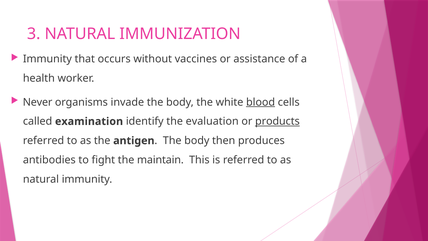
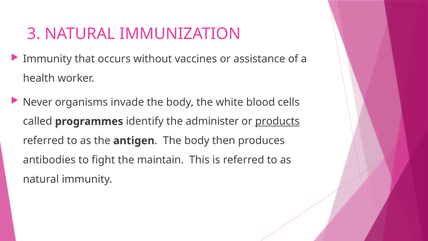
blood underline: present -> none (261, 102)
examination: examination -> programmes (89, 121)
evaluation: evaluation -> administer (212, 121)
